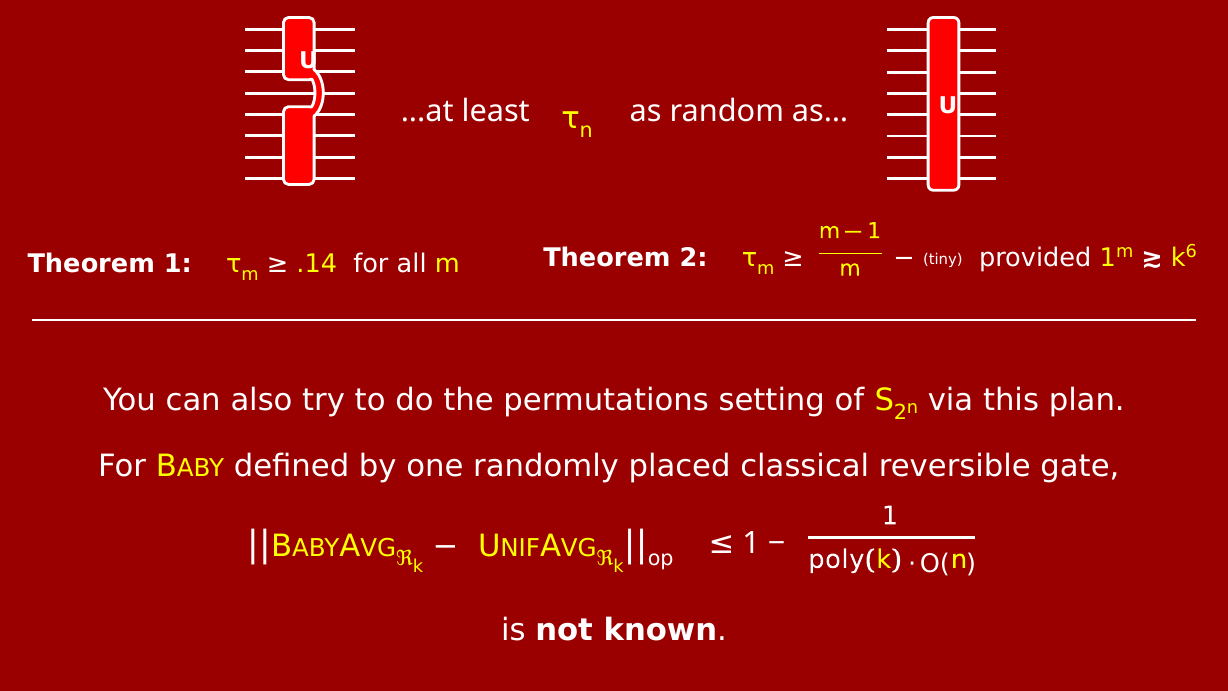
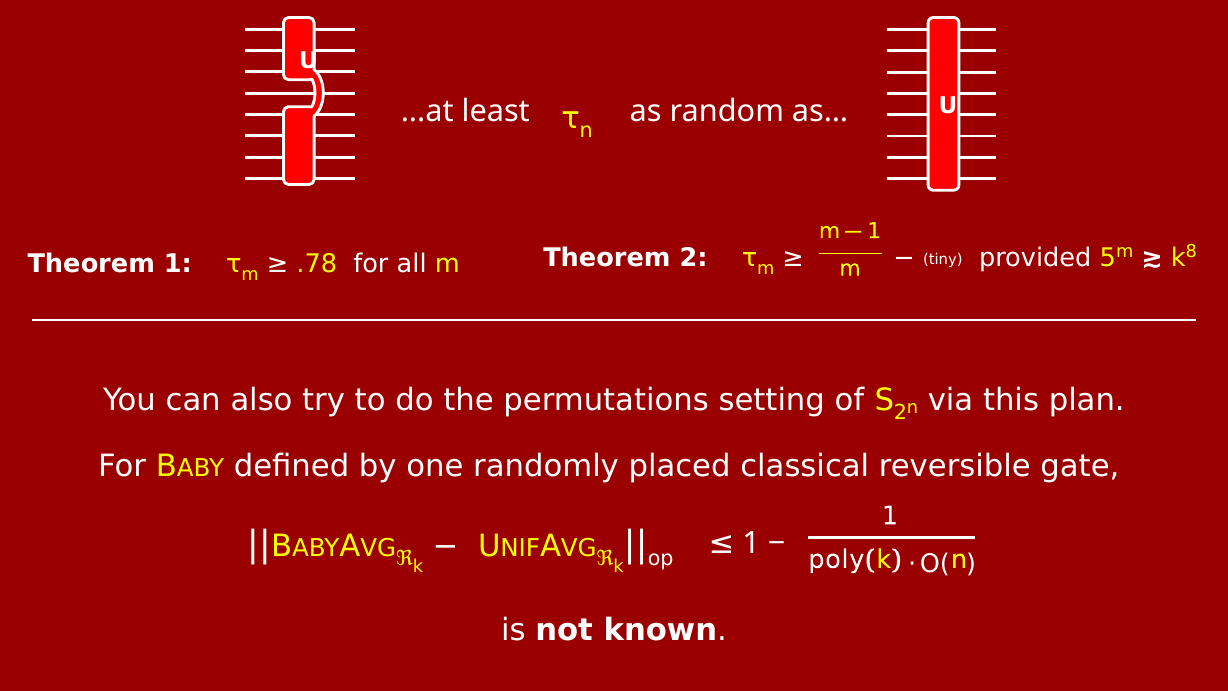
.14: .14 -> .78 (317, 264)
provided 1: 1 -> 5 (1108, 258)
6: 6 -> 8 (1191, 252)
